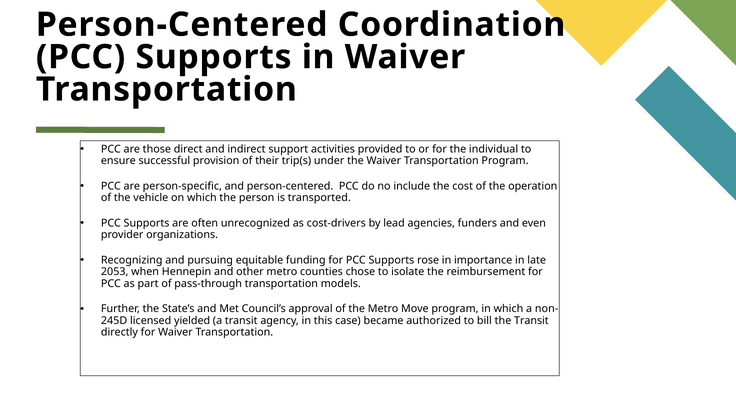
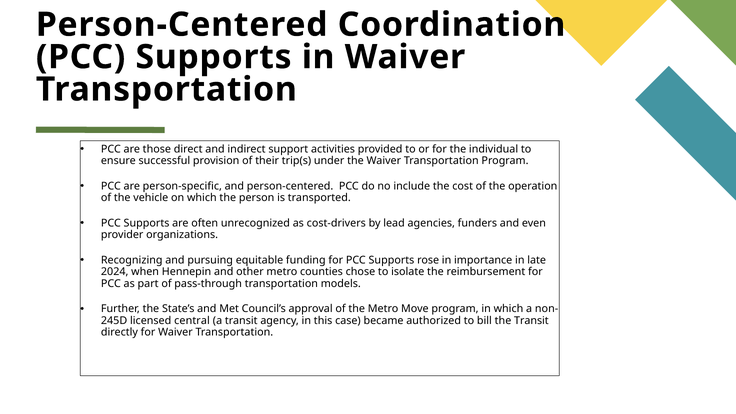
2053: 2053 -> 2024 (115, 272)
yielded: yielded -> central (192, 321)
